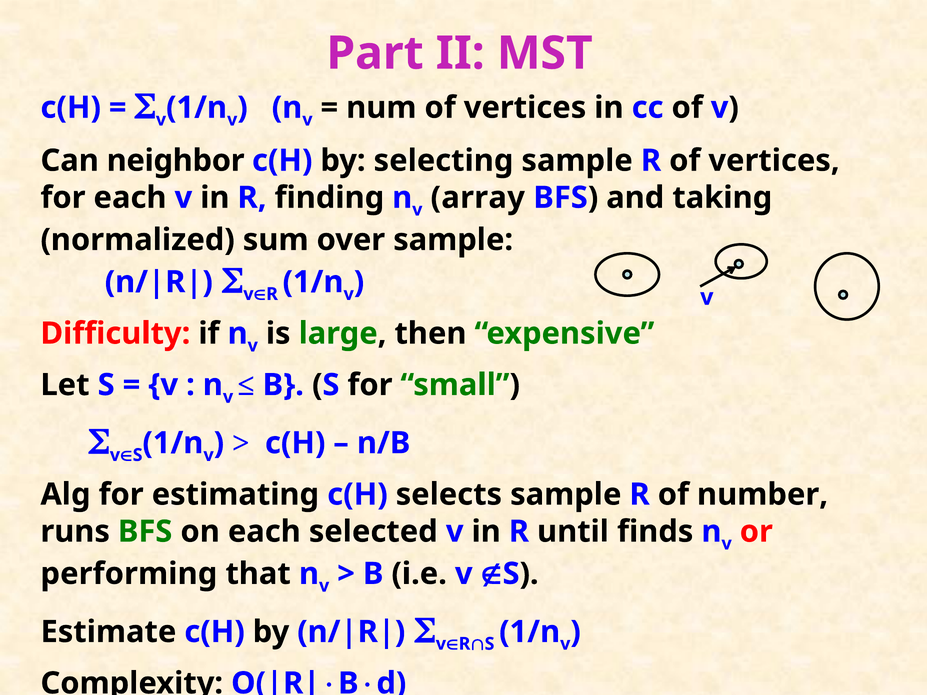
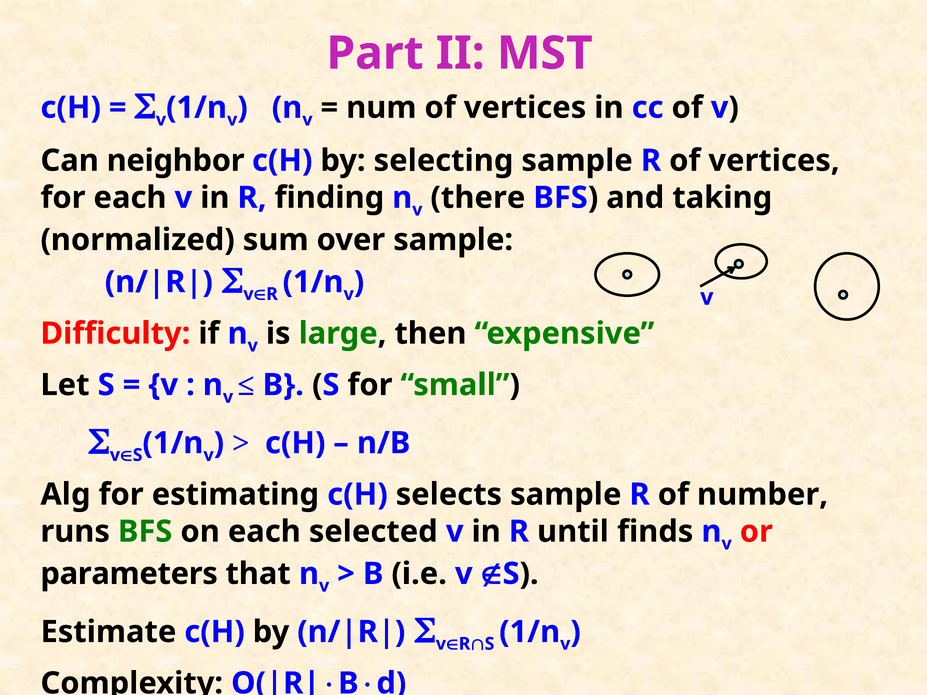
array: array -> there (478, 198)
performing: performing -> parameters (129, 574)
